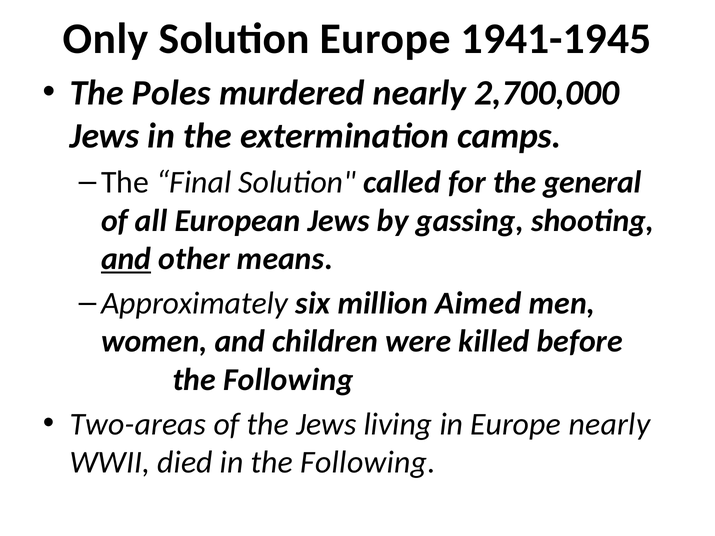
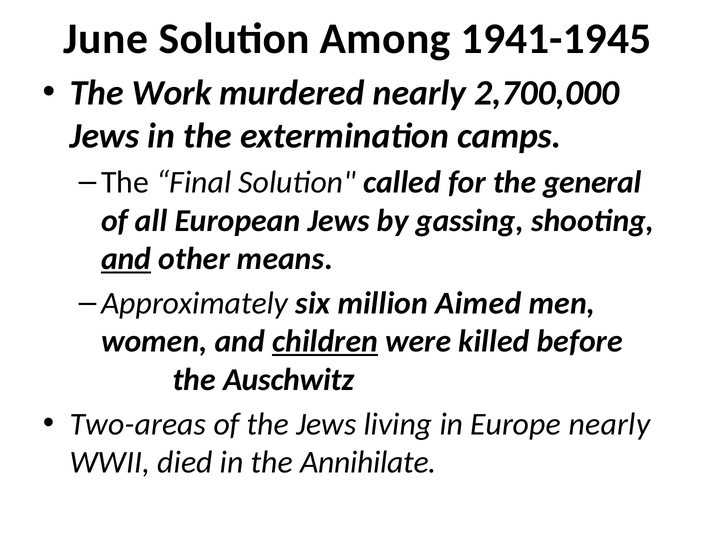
Only: Only -> June (106, 39)
Solution Europe: Europe -> Among (385, 39)
Poles: Poles -> Work (172, 93)
children underline: none -> present (325, 342)
Following: Following -> Auschwitz (289, 380)
in the Following: Following -> Annihilate (368, 463)
